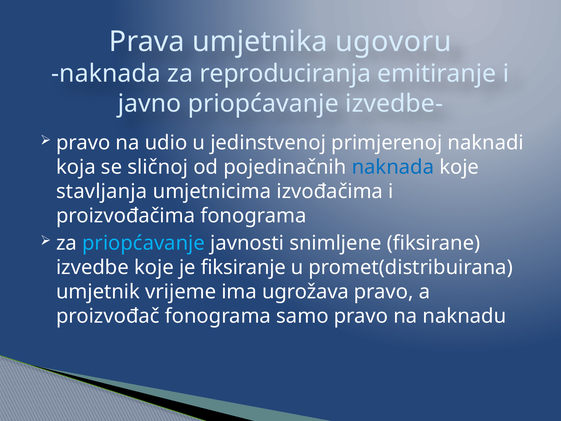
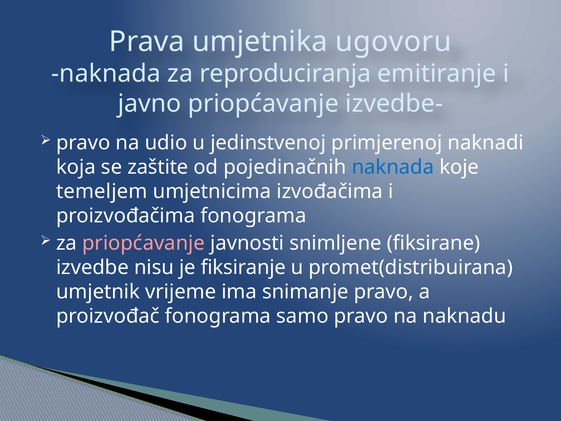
sličnoj: sličnoj -> zaštite (158, 167)
stavljanja: stavljanja -> temeljem (102, 191)
priopćavanje colour: light blue -> pink (144, 243)
izvedbe koje: koje -> nisu (154, 267)
ugrožava: ugrožava -> snimanje (305, 292)
